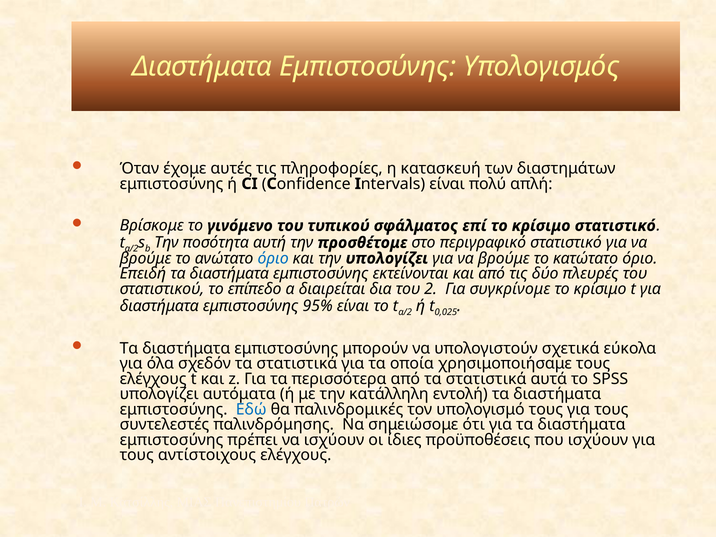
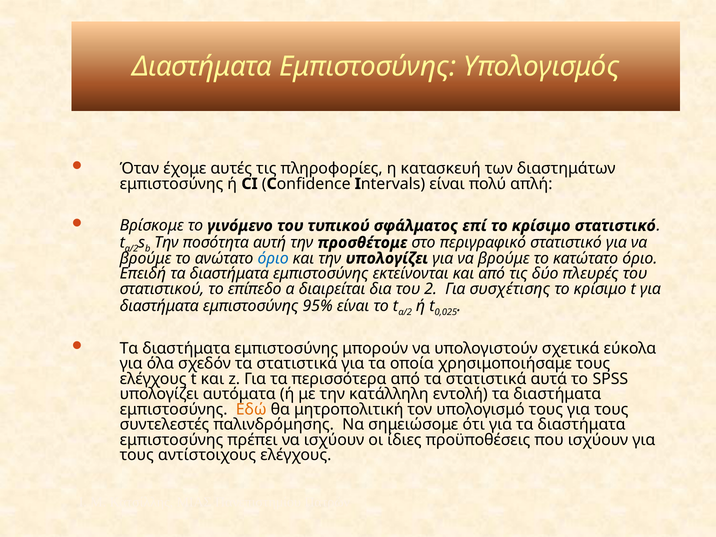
συγκρίνομε: συγκρίνομε -> συσχέτισης (510, 289)
Εδώ colour: blue -> orange (251, 409)
παλινδρομικές: παλινδρομικές -> μητροπολιτική (349, 409)
